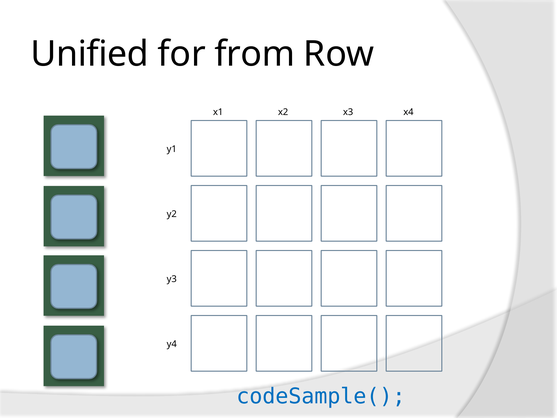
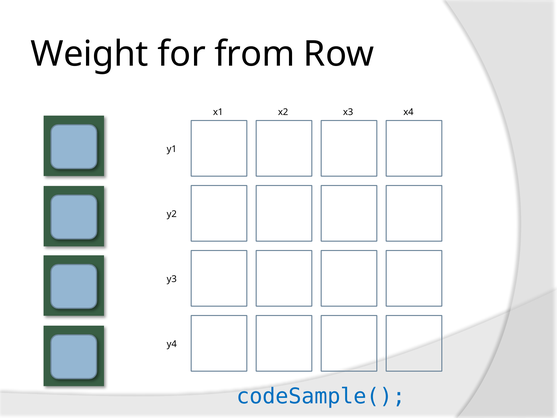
Unified: Unified -> Weight (90, 54)
